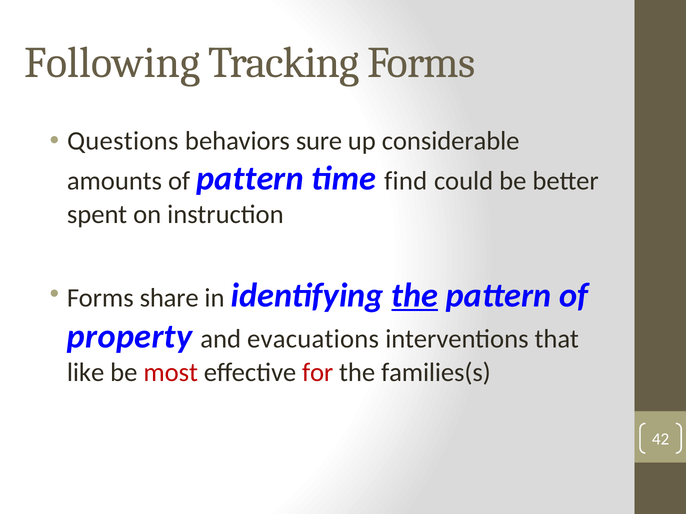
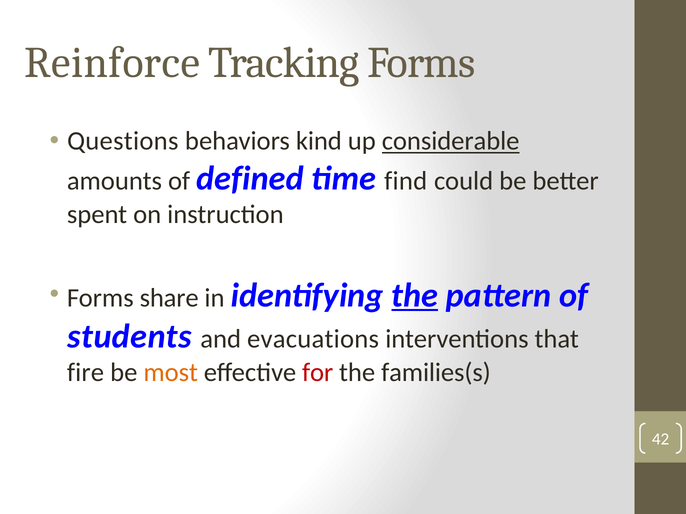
Following: Following -> Reinforce (112, 63)
sure: sure -> kind (319, 141)
considerable underline: none -> present (451, 141)
of pattern: pattern -> defined (250, 178)
property: property -> students (130, 337)
like: like -> fire (85, 373)
most colour: red -> orange (171, 373)
